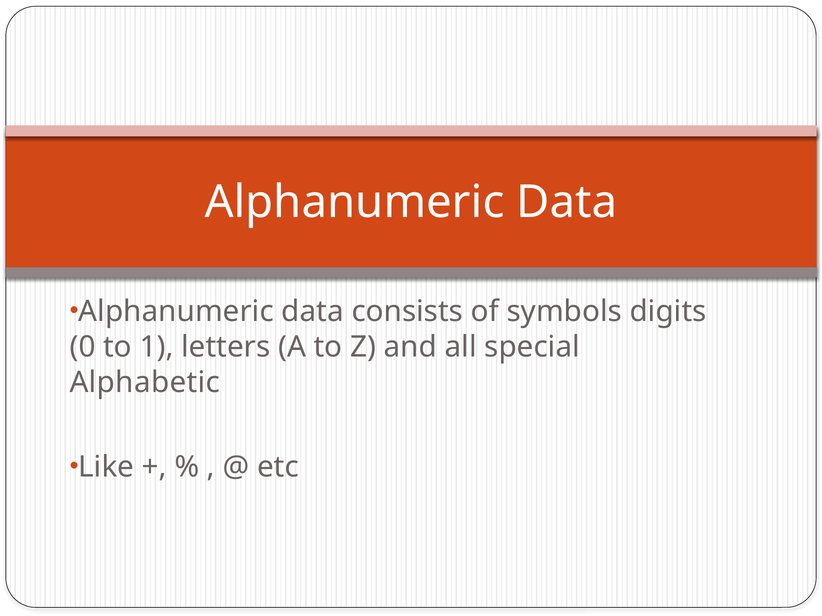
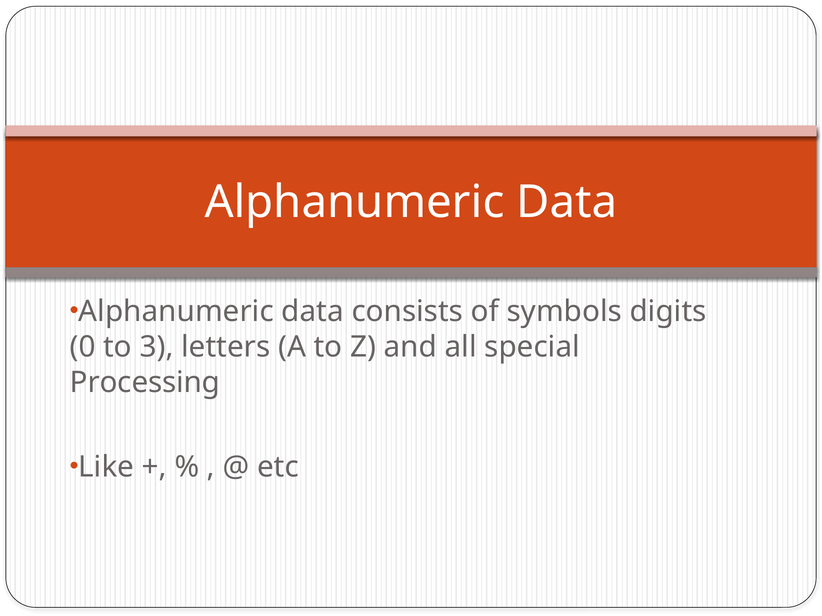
1: 1 -> 3 (157, 347)
Alphabetic: Alphabetic -> Processing (145, 383)
